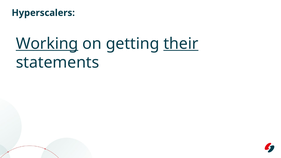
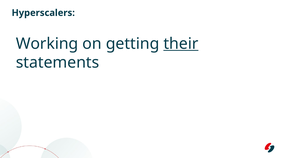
Working underline: present -> none (47, 44)
